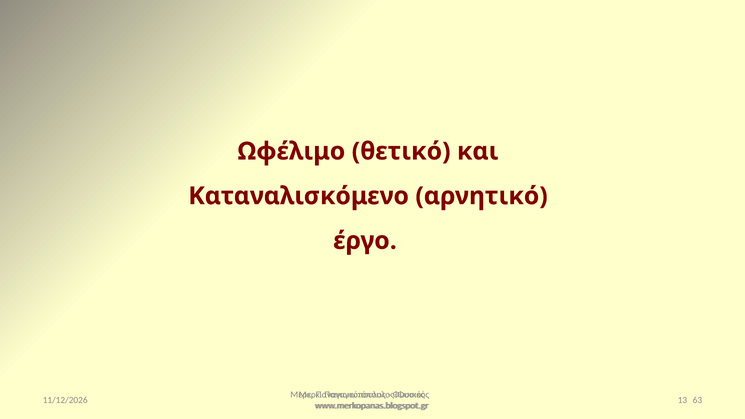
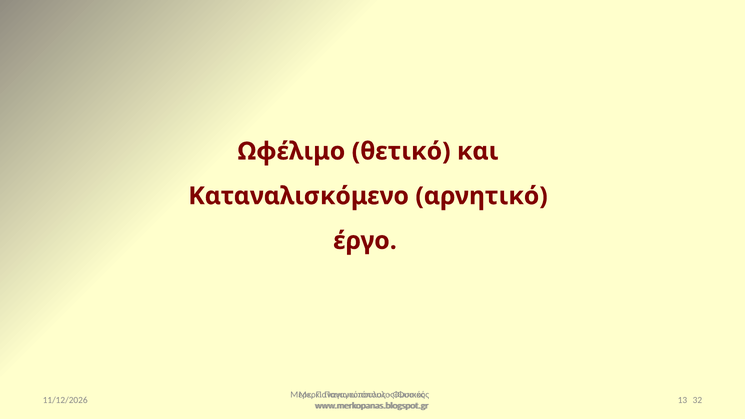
63: 63 -> 32 (697, 400)
